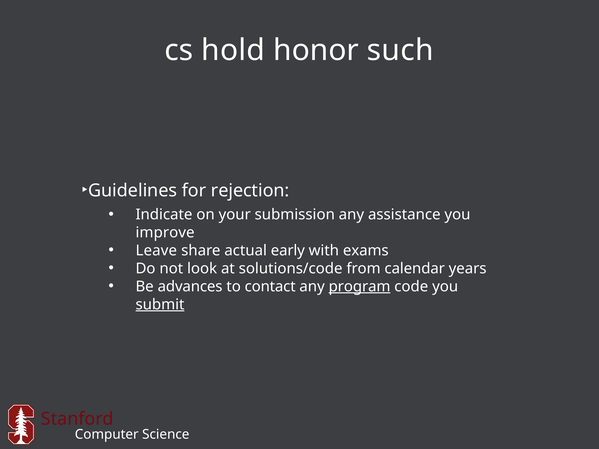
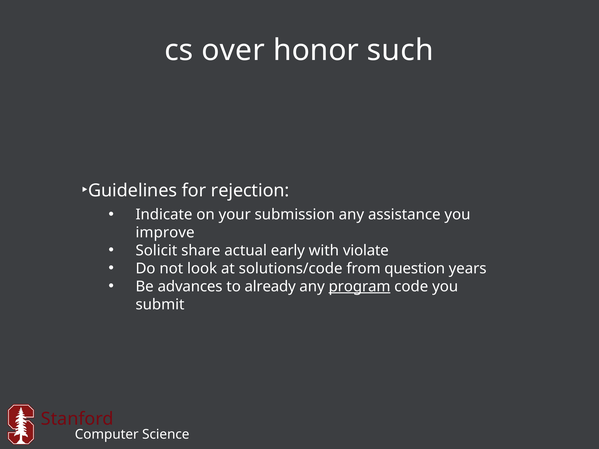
hold: hold -> over (233, 50)
Leave: Leave -> Solicit (156, 251)
exams: exams -> violate (366, 251)
calendar: calendar -> question (415, 269)
contact: contact -> already (270, 287)
submit underline: present -> none (160, 305)
